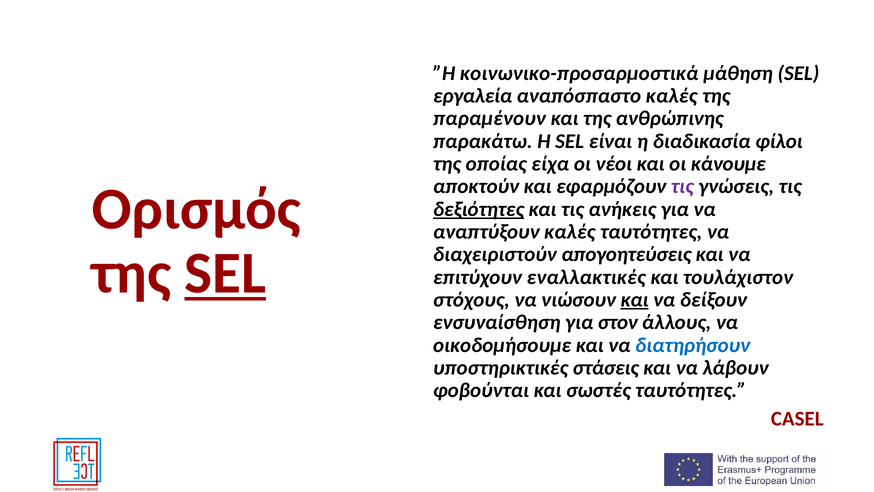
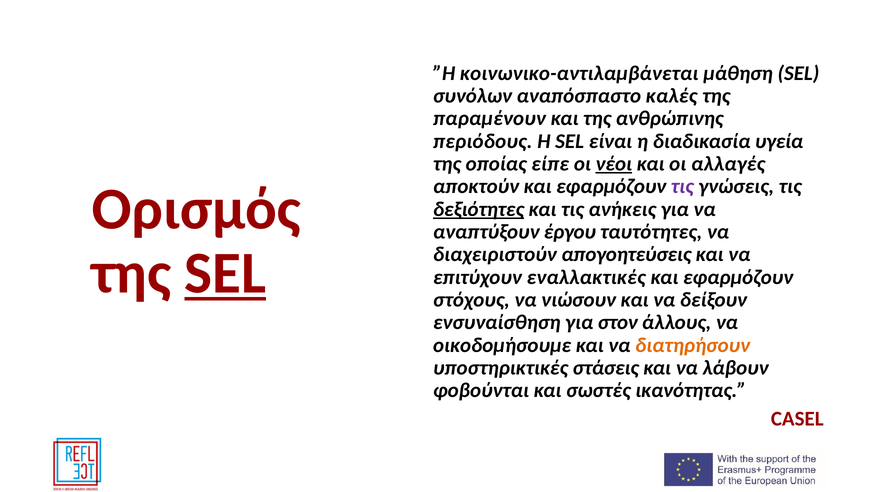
κοινωνικο-προσαρμοστικά: κοινωνικο-προσαρμοστικά -> κοινωνικο-αντιλαμβάνεται (579, 73)
εργαλεία: εργαλεία -> συνόλων (473, 96)
παρακάτω: παρακάτω -> περιόδους (483, 141)
φίλοι: φίλοι -> υγεία (779, 141)
είχα: είχα -> είπε (550, 164)
νέοι underline: none -> present (614, 164)
κάνουμε: κάνουμε -> αλλαγές (728, 164)
αναπτύξουν καλές: καλές -> έργου (570, 232)
τουλάχιστον: τουλάχιστον -> εφαρμόζουν (738, 277)
και underline: present -> none (635, 300)
διατηρήσουν colour: blue -> orange (693, 345)
σωστές ταυτότητες: ταυτότητες -> ικανότητας (691, 390)
